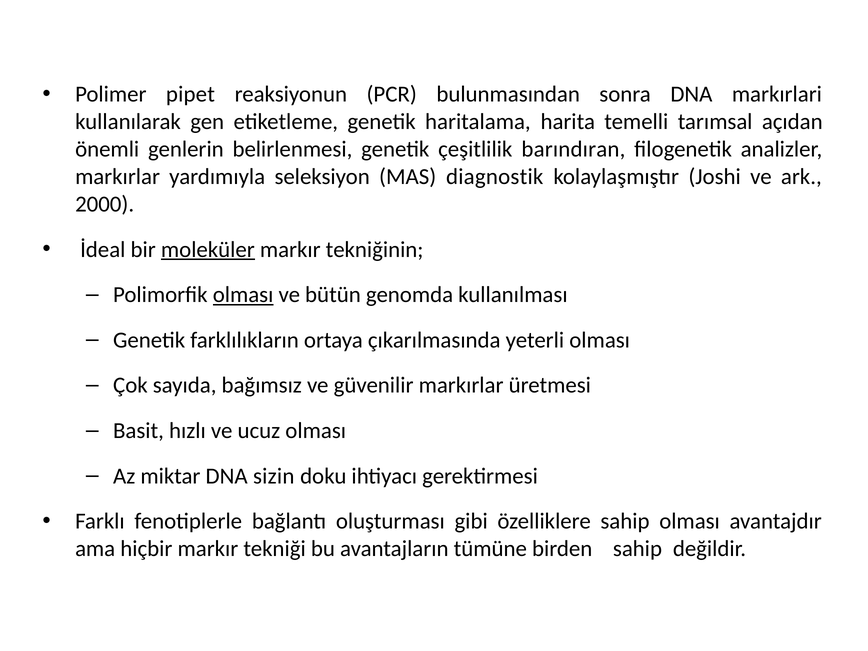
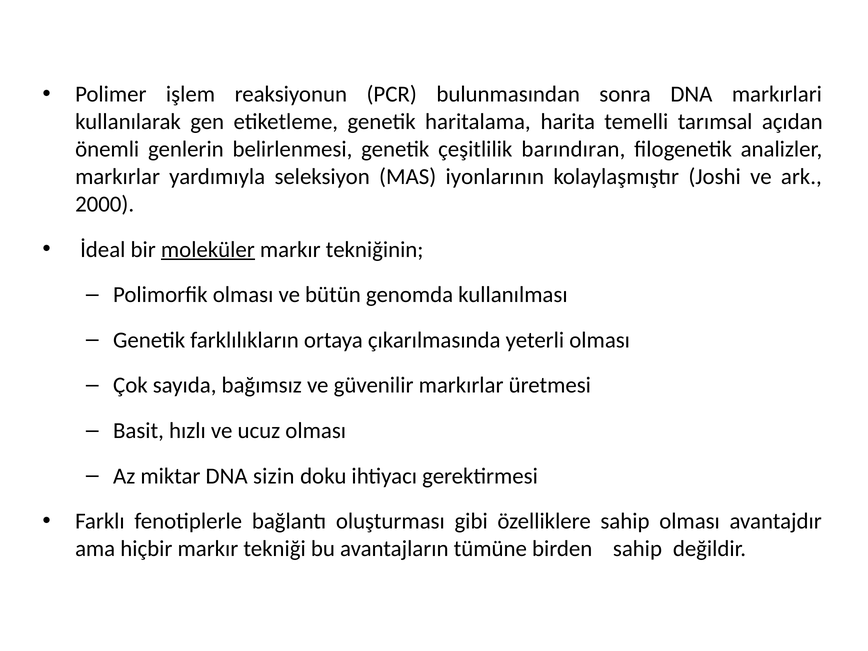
pipet: pipet -> işlem (191, 94)
diagnostik: diagnostik -> iyonlarının (495, 177)
olması underline: present -> none (243, 295)
